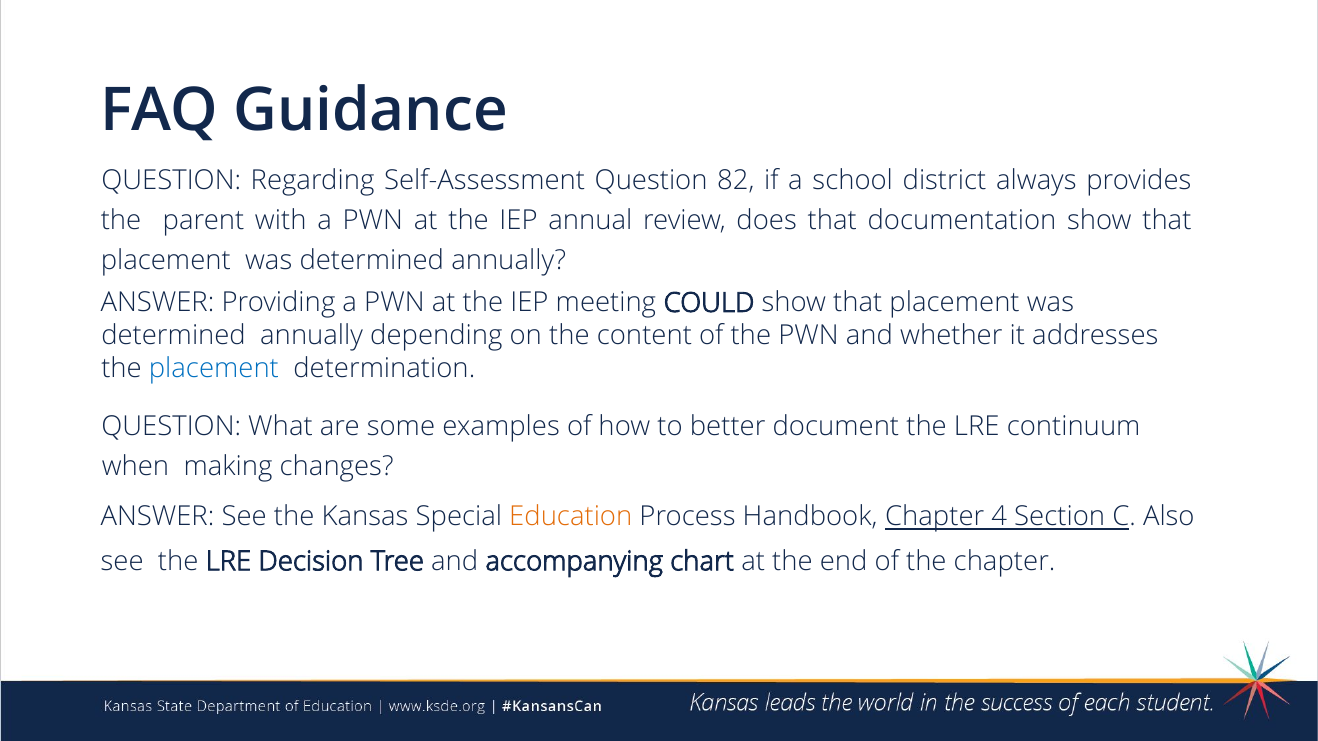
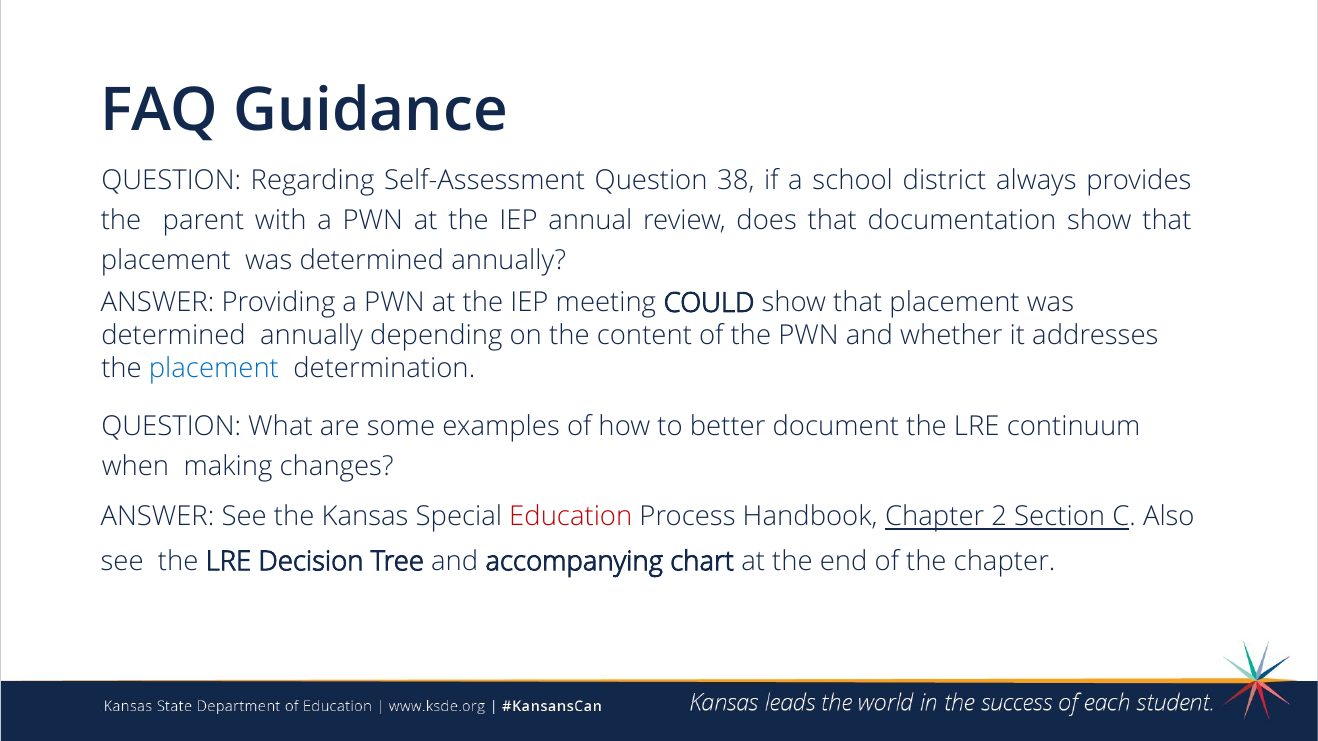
82: 82 -> 38 (736, 181)
Education colour: orange -> red (571, 517)
4: 4 -> 2 (999, 517)
